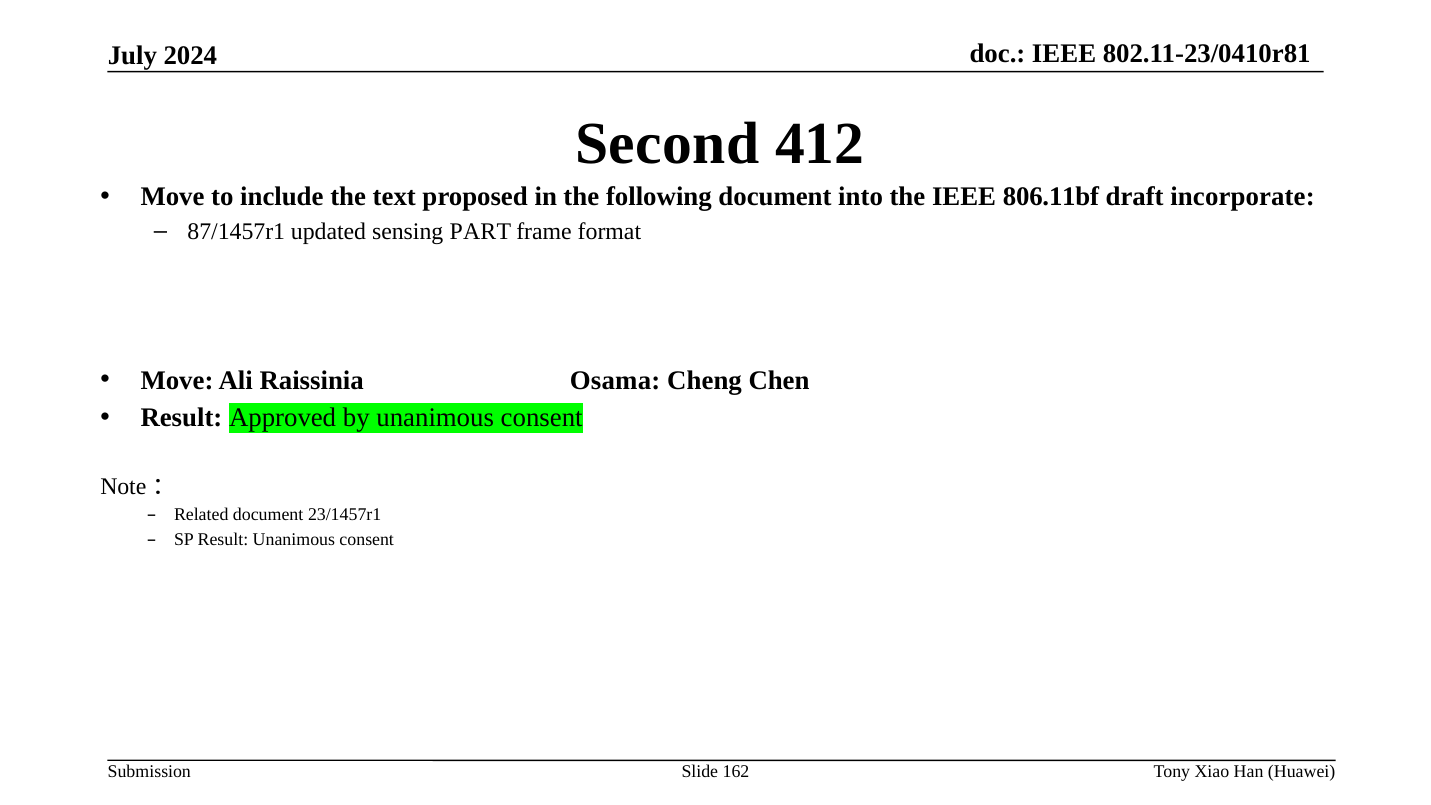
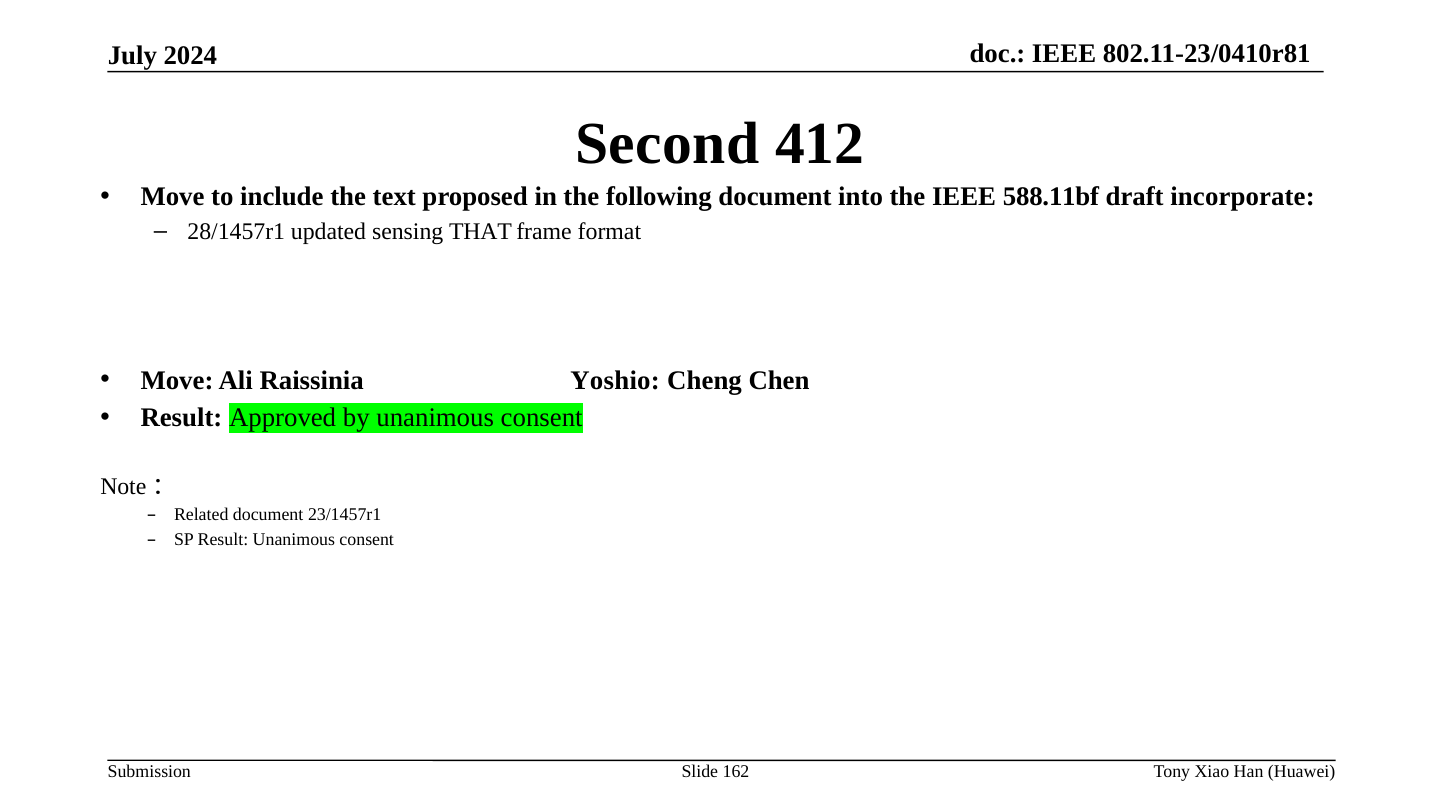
806.11bf: 806.11bf -> 588.11bf (1051, 197)
87/1457r1: 87/1457r1 -> 28/1457r1 (236, 232)
PART: PART -> THAT (481, 232)
Osama: Osama -> Yoshio (615, 381)
